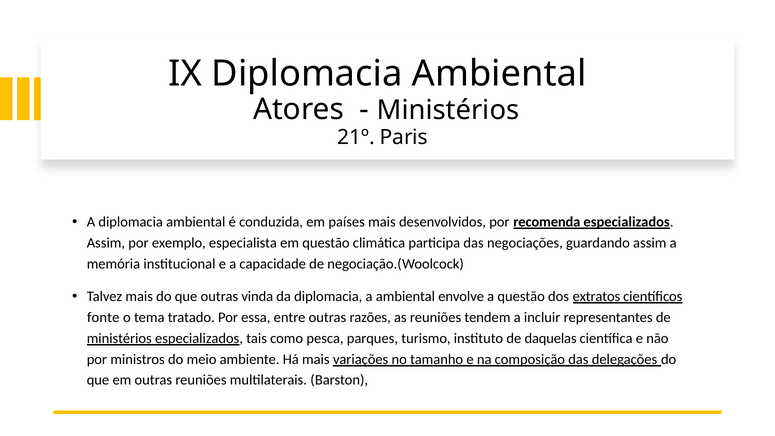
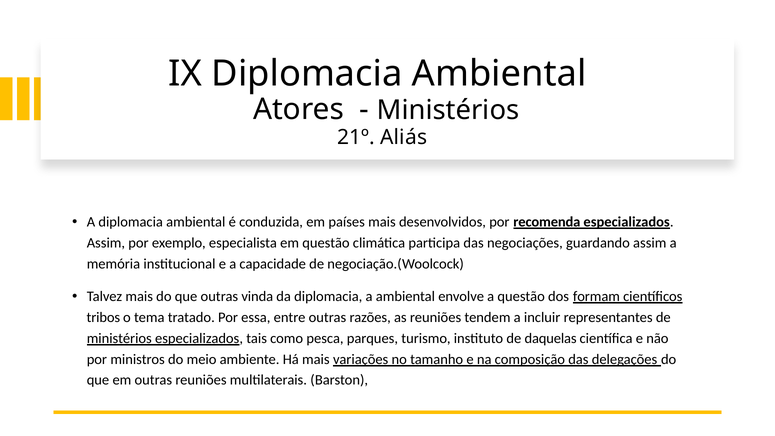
Paris: Paris -> Aliás (404, 137)
extratos: extratos -> formam (596, 296)
fonte: fonte -> tribos (103, 317)
